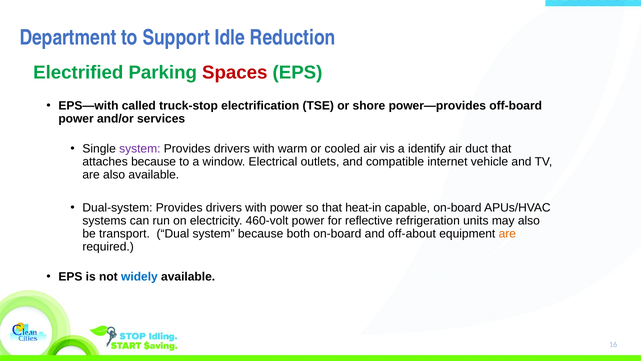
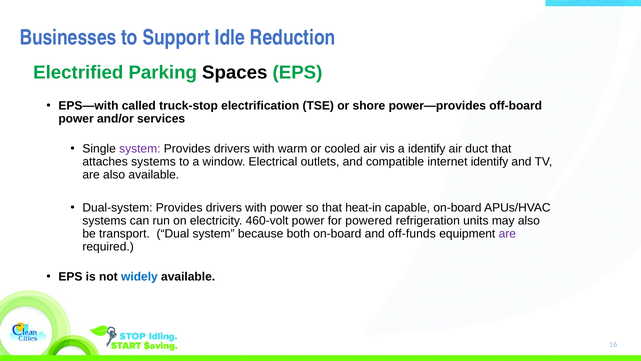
Department: Department -> Businesses (68, 38)
Spaces colour: red -> black (235, 73)
attaches because: because -> systems (153, 162)
internet vehicle: vehicle -> identify (490, 162)
reflective: reflective -> powered (369, 220)
off-about: off-about -> off-funds (412, 233)
are colour: orange -> purple (507, 233)
